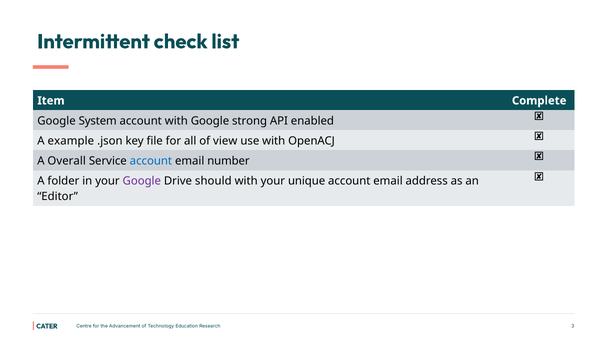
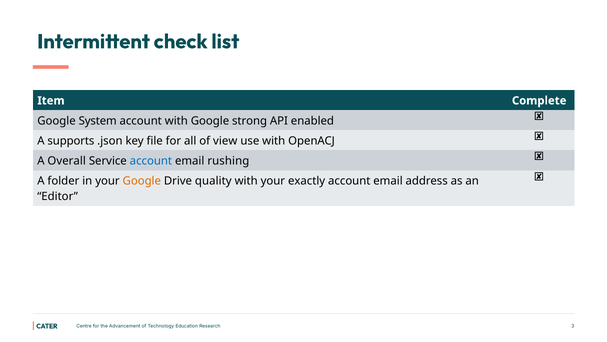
example: example -> supports (71, 141)
number: number -> rushing (228, 161)
Google colour: purple -> orange (142, 181)
should: should -> quality (213, 181)
unique: unique -> exactly (307, 181)
